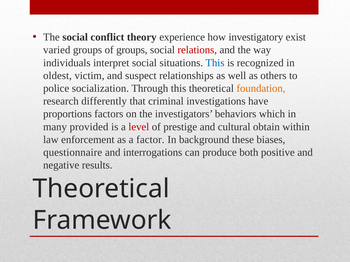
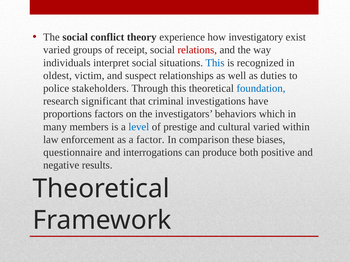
of groups: groups -> receipt (132, 50)
others: others -> duties (273, 76)
socialization: socialization -> stakeholders (100, 89)
foundation colour: orange -> blue (261, 89)
differently: differently -> significant (104, 101)
provided: provided -> members (89, 127)
level colour: red -> blue (139, 127)
cultural obtain: obtain -> varied (266, 127)
background: background -> comparison (204, 140)
